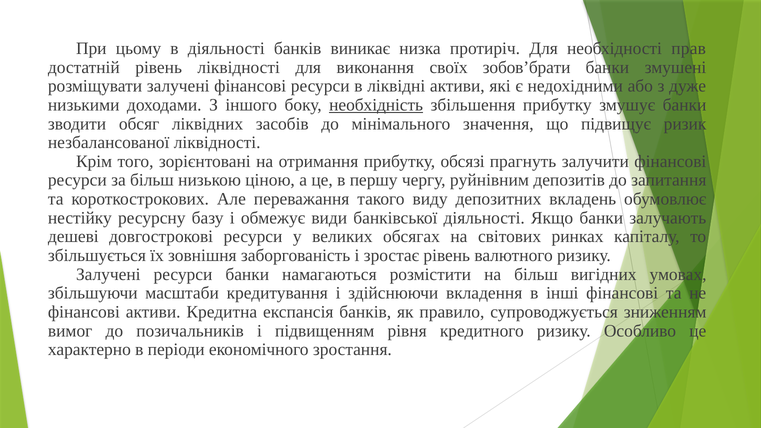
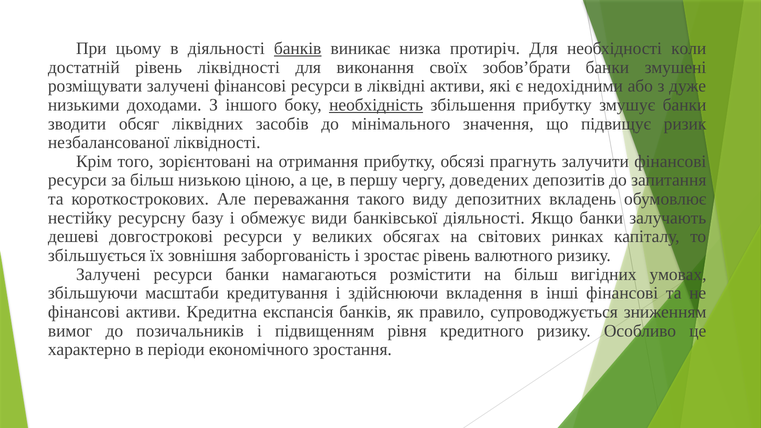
банків underline: none -> present (298, 48)
прав: прав -> коли (689, 48)
руйнівним: руйнівним -> доведених (489, 180)
